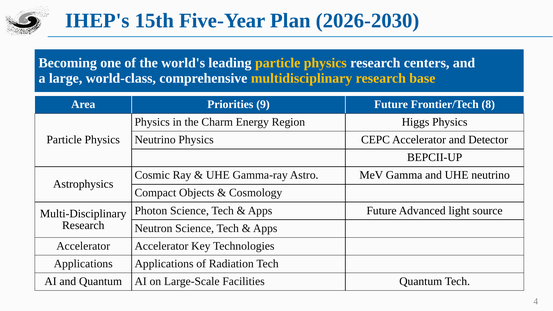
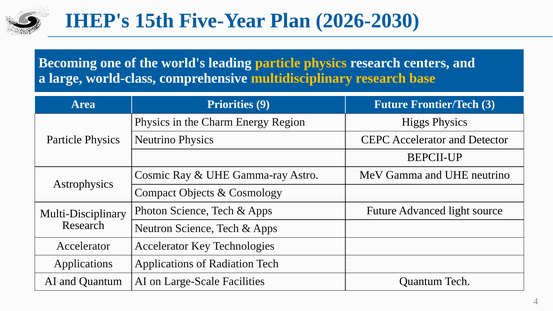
8: 8 -> 3 (488, 104)
